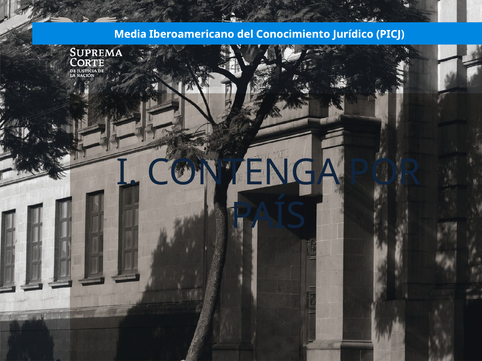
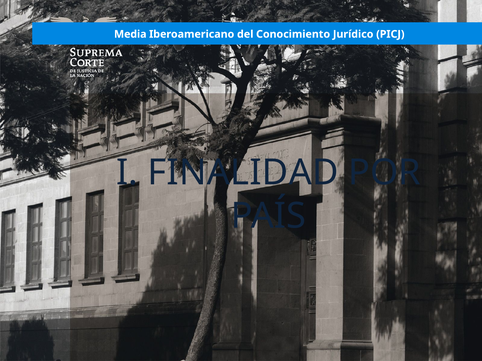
CONTENGA: CONTENGA -> FINALIDAD (243, 173)
